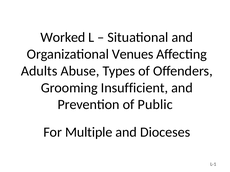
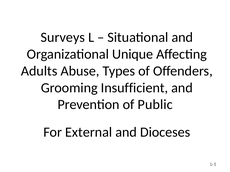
Worked: Worked -> Surveys (63, 37)
Venues: Venues -> Unique (133, 54)
Multiple: Multiple -> External (89, 133)
